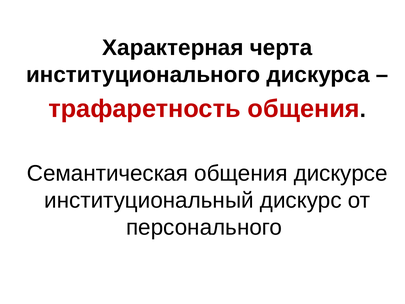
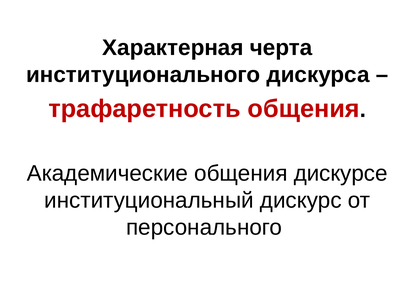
Семантическая: Семантическая -> Академические (108, 173)
